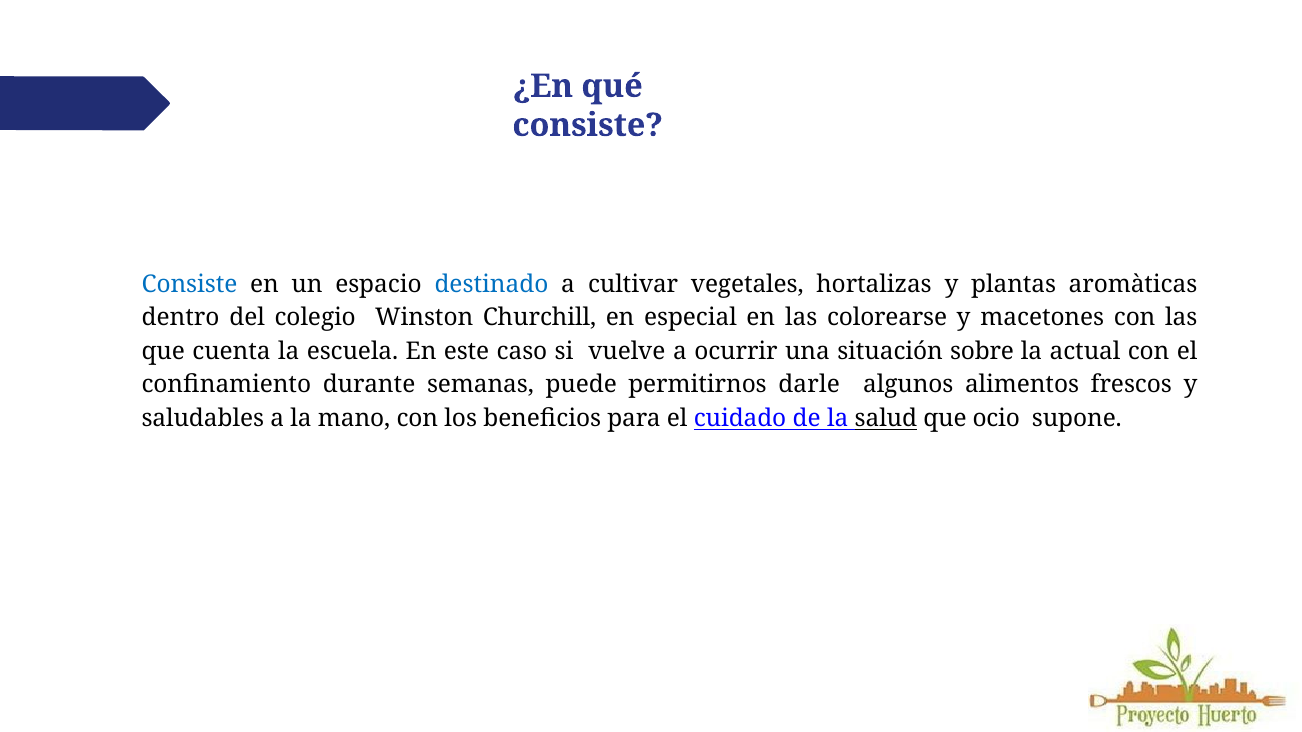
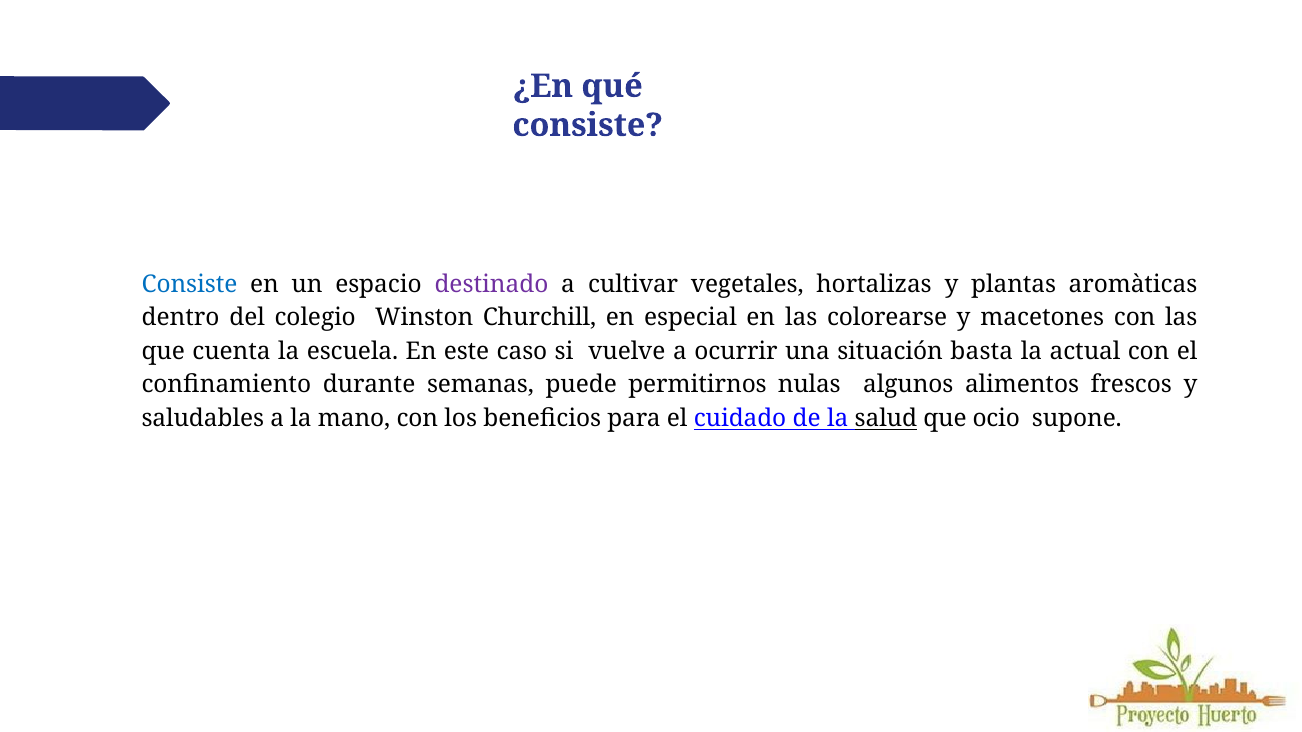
destinado colour: blue -> purple (491, 285)
sobre: sobre -> basta (982, 351)
darle: darle -> nulas (809, 385)
